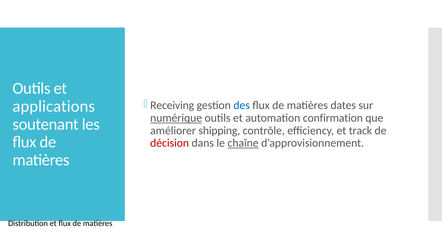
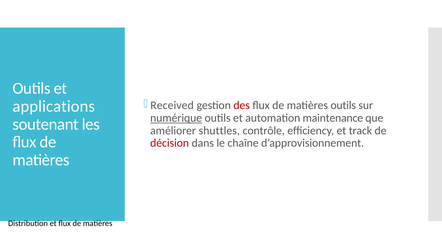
Receiving: Receiving -> Received (172, 105)
des colour: blue -> red (242, 105)
matières dates: dates -> outils (343, 105)
confirmation: confirmation -> maintenance (333, 118)
shipping: shipping -> shuttles (219, 130)
chaîne underline: present -> none (243, 143)
